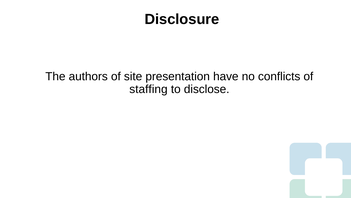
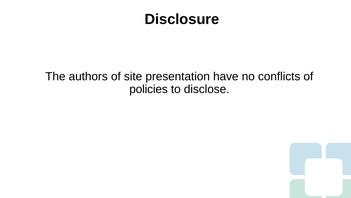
staffing: staffing -> policies (149, 89)
